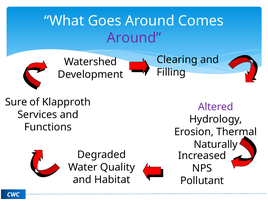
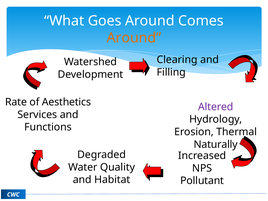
Around colour: purple -> orange (134, 38)
Sure: Sure -> Rate (16, 102)
Klapproth: Klapproth -> Aesthetics (66, 102)
